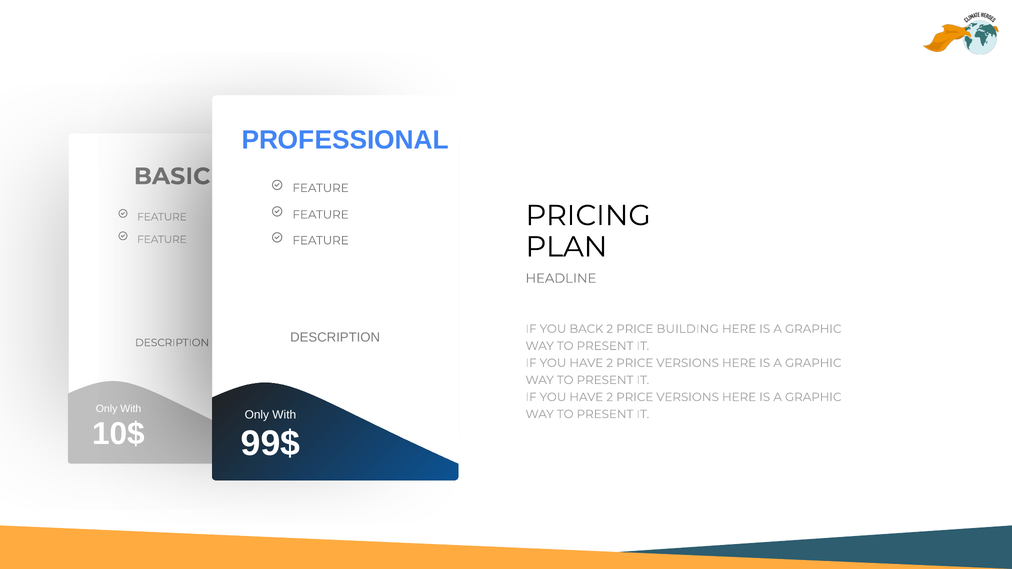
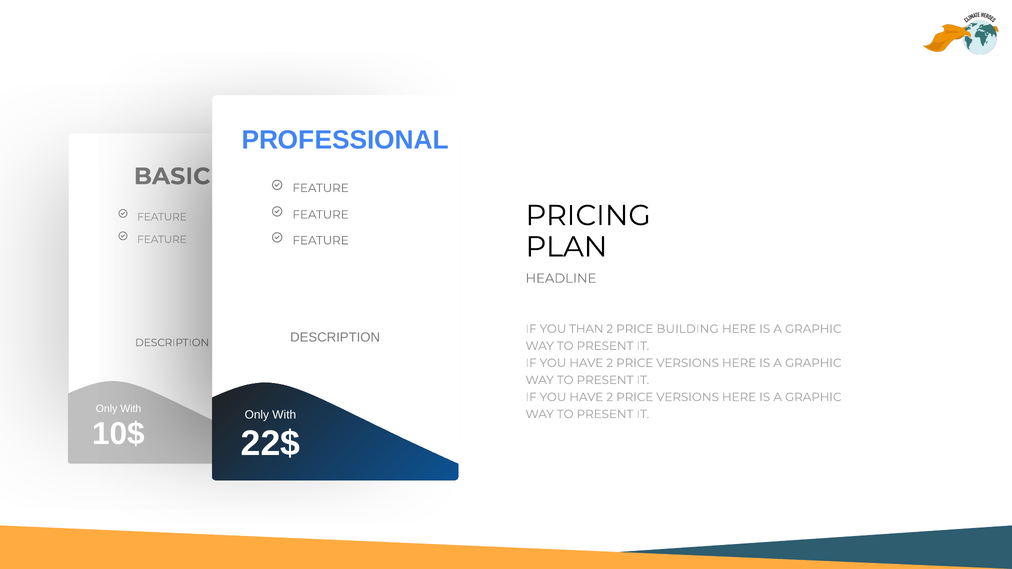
BACK: BACK -> THAN (586, 329)
99$: 99$ -> 22$ (270, 444)
